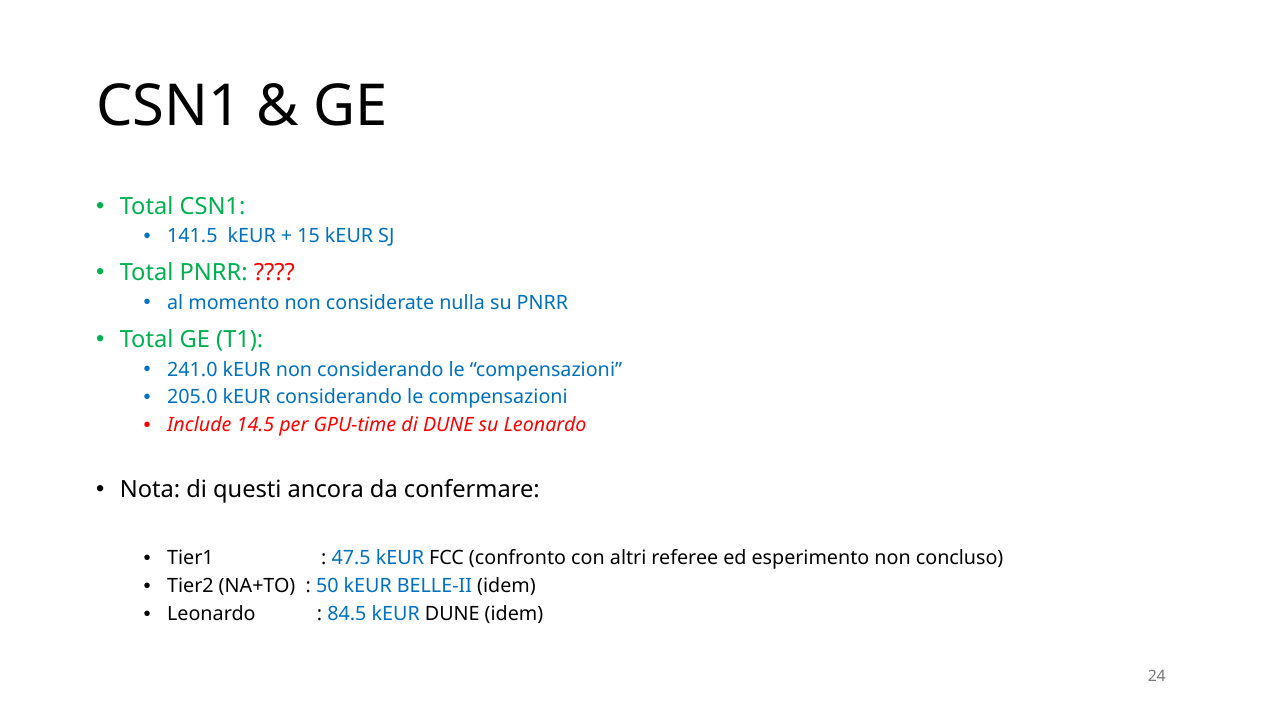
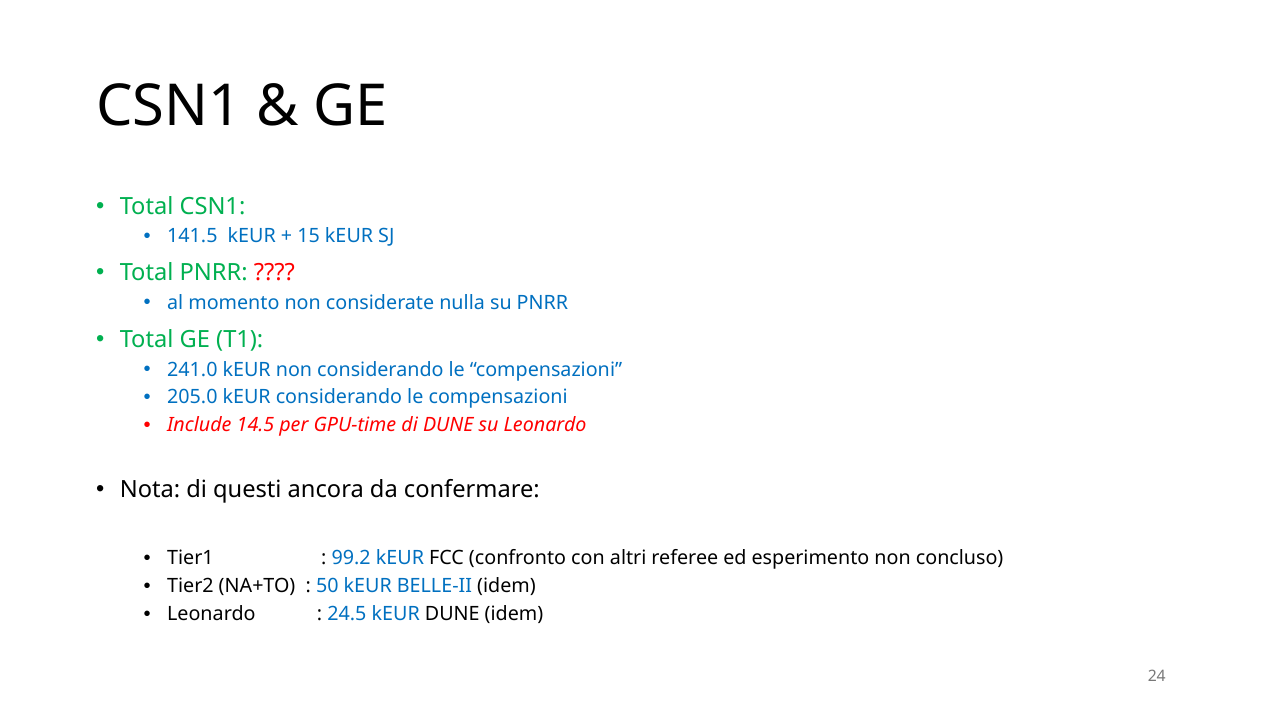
47.5: 47.5 -> 99.2 (351, 558)
84.5: 84.5 -> 24.5 (347, 614)
